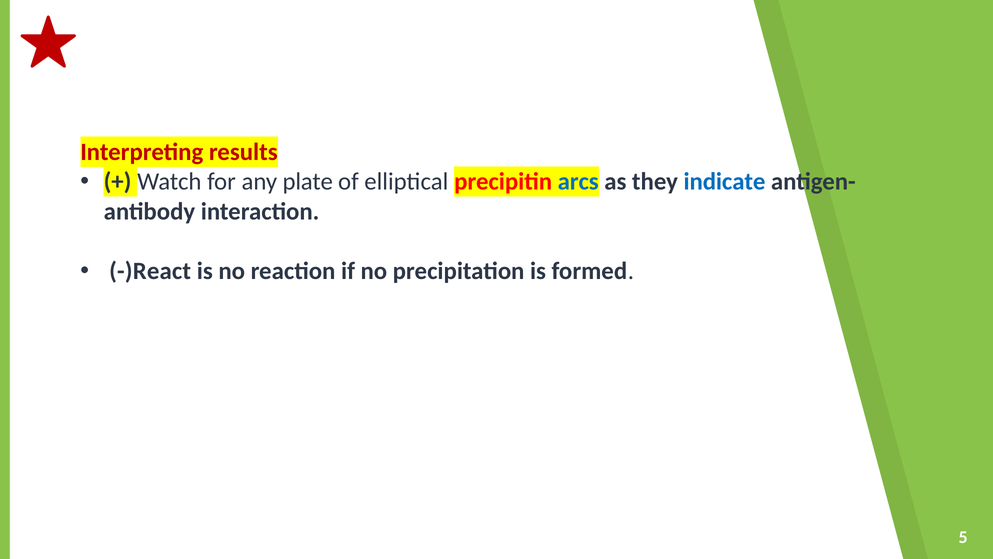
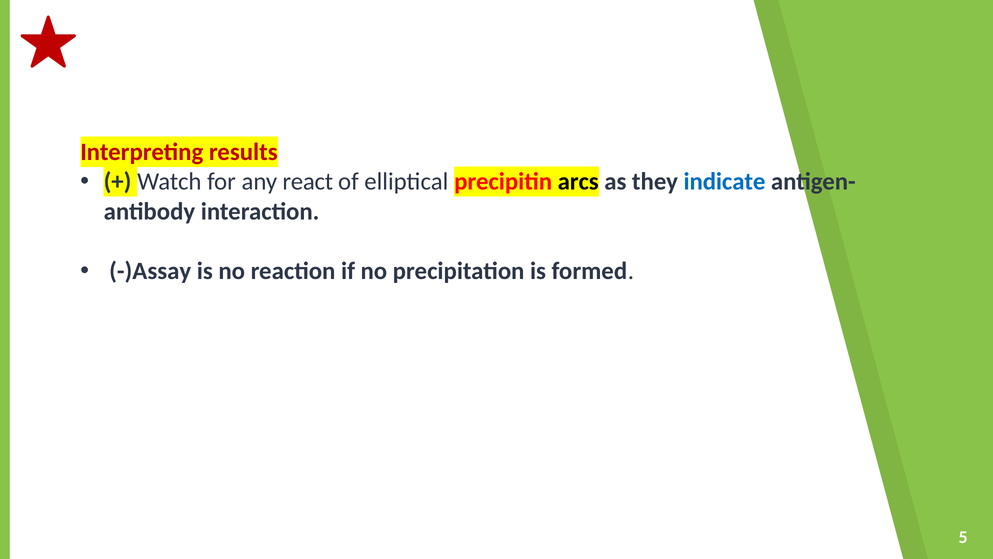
plate: plate -> react (308, 182)
arcs colour: blue -> black (578, 182)
-)React: -)React -> -)Assay (150, 271)
